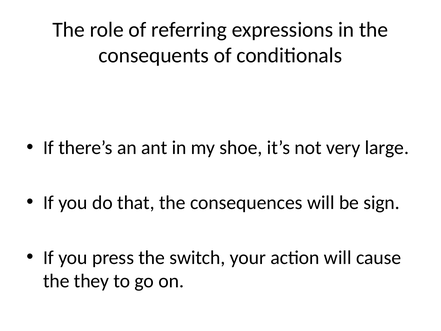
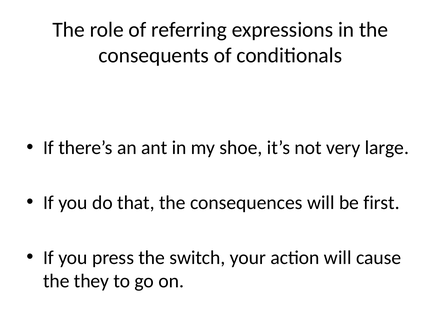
sign: sign -> first (382, 202)
